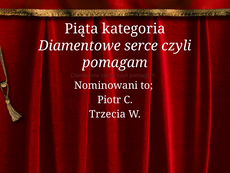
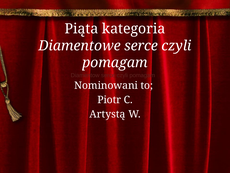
Trzecia: Trzecia -> Artystą (107, 114)
